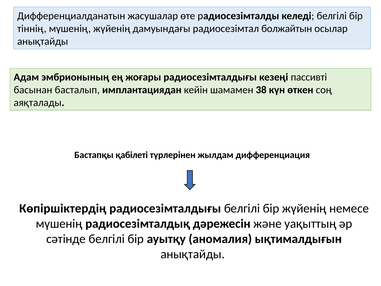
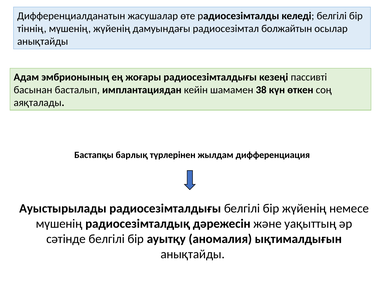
қабілеті: қабілеті -> барлық (132, 155)
Көпіршіктердің: Көпіршіктердің -> Ауыстырылады (63, 208)
